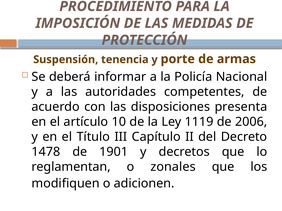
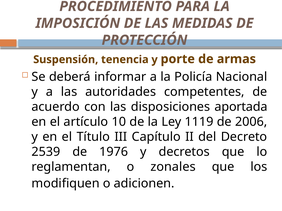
presenta: presenta -> aportada (241, 107)
1478: 1478 -> 2539 (46, 152)
1901: 1901 -> 1976 (114, 152)
